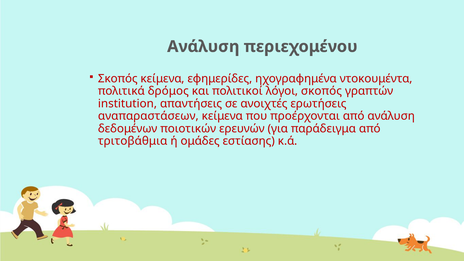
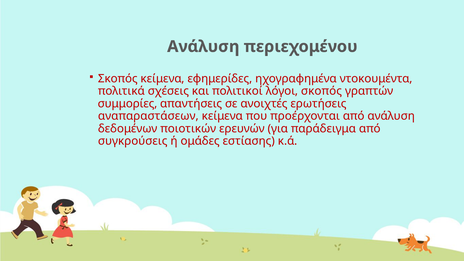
δρόμος: δρόμος -> σχέσεις (168, 91)
institution: institution -> συμμορίες (128, 104)
τριτοβάθμια: τριτοβάθμια -> συγκρούσεις (133, 141)
